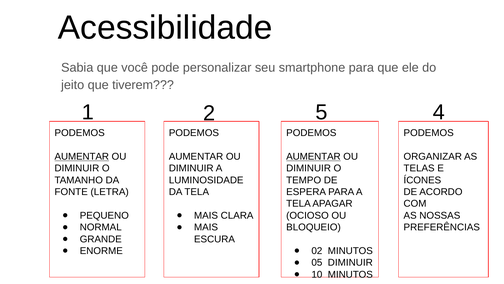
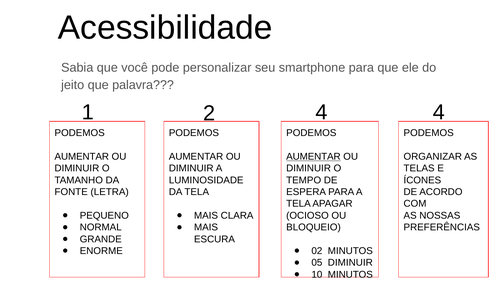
tiverem: tiverem -> palavra (143, 85)
2 5: 5 -> 4 (321, 112)
AUMENTAR underline: present -> none (82, 156)
